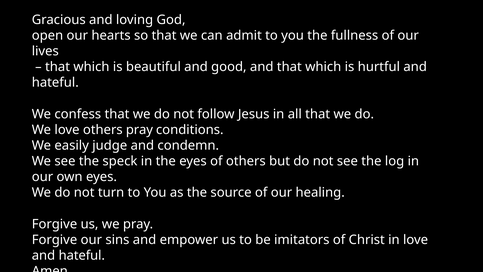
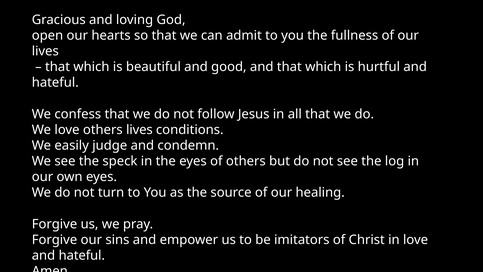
others pray: pray -> lives (139, 130)
